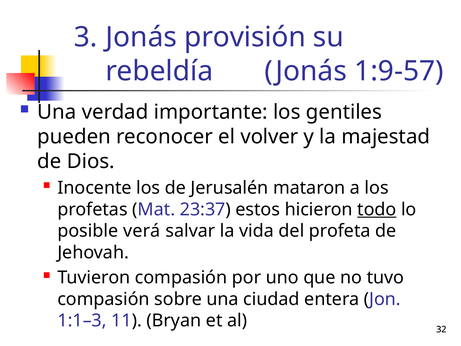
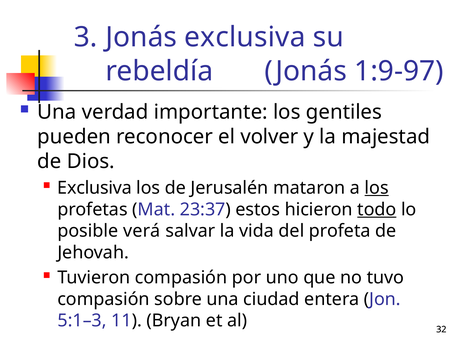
Jonás provisión: provisión -> exclusiva (245, 37)
1:9-57: 1:9-57 -> 1:9-97 (399, 71)
Inocente: Inocente -> Exclusiva (95, 188)
los underline: none -> present (377, 188)
1:1–3: 1:1–3 -> 5:1–3 (82, 320)
